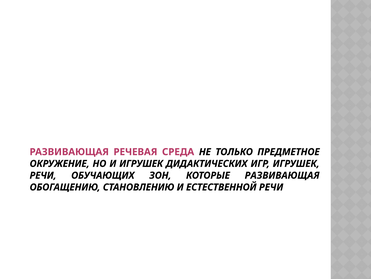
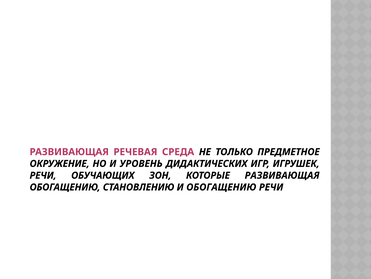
И ИГРУШЕК: ИГРУШЕК -> УРОВЕНЬ (141, 163)
И ЕСТЕСТВЕННОЙ: ЕСТЕСТВЕННОЙ -> ОБОГАЩЕНИЮ (221, 187)
